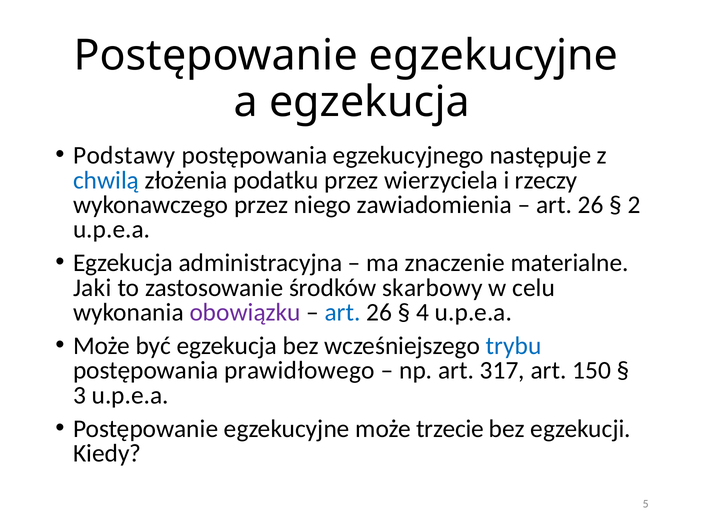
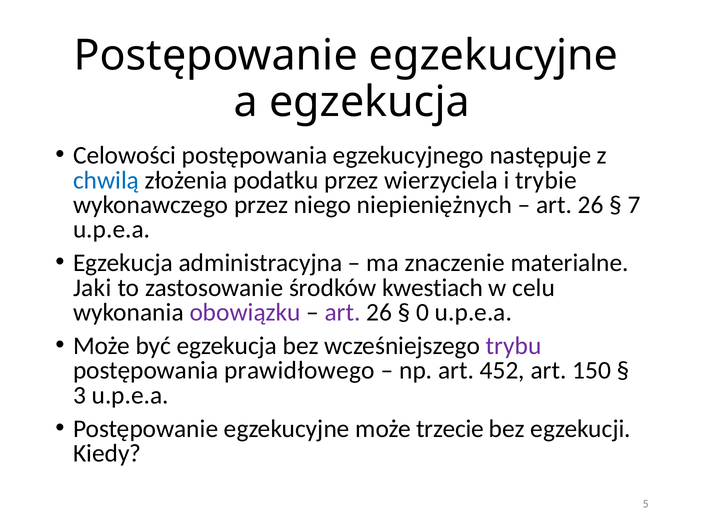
Podstawy: Podstawy -> Celowości (125, 155)
rzeczy: rzeczy -> trybie (546, 180)
zawiadomienia: zawiadomienia -> niepieniężnych (434, 205)
2: 2 -> 7 (634, 205)
skarbowy: skarbowy -> kwestiach (433, 288)
art colour: blue -> purple (343, 312)
4: 4 -> 0 (423, 312)
trybu colour: blue -> purple (514, 346)
317: 317 -> 452 (502, 371)
